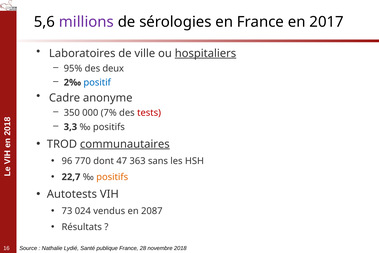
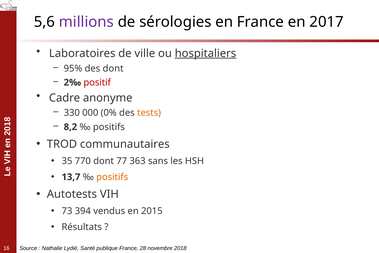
des deux: deux -> dont (113, 68)
positif colour: blue -> red (97, 82)
350: 350 -> 330 (72, 113)
7%: 7% -> 0% (109, 113)
tests colour: red -> orange (149, 113)
3,3: 3,3 -> 8,2 (70, 127)
communautaires underline: present -> none (125, 144)
96: 96 -> 35 (67, 161)
47: 47 -> 77 (122, 161)
22,7: 22,7 -> 13,7 (71, 177)
024: 024 -> 394 (83, 211)
2087: 2087 -> 2015 (152, 211)
